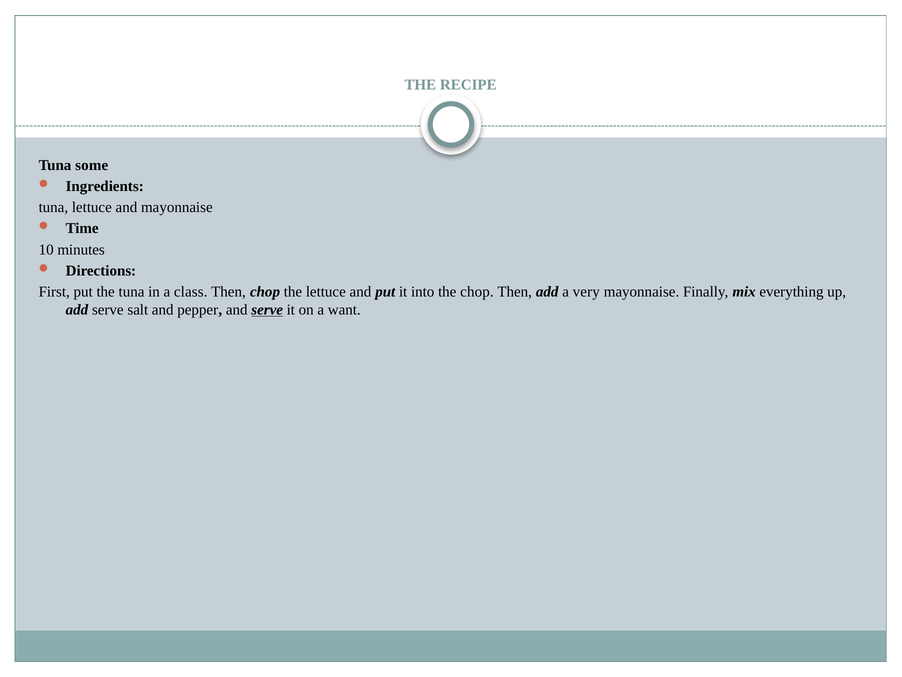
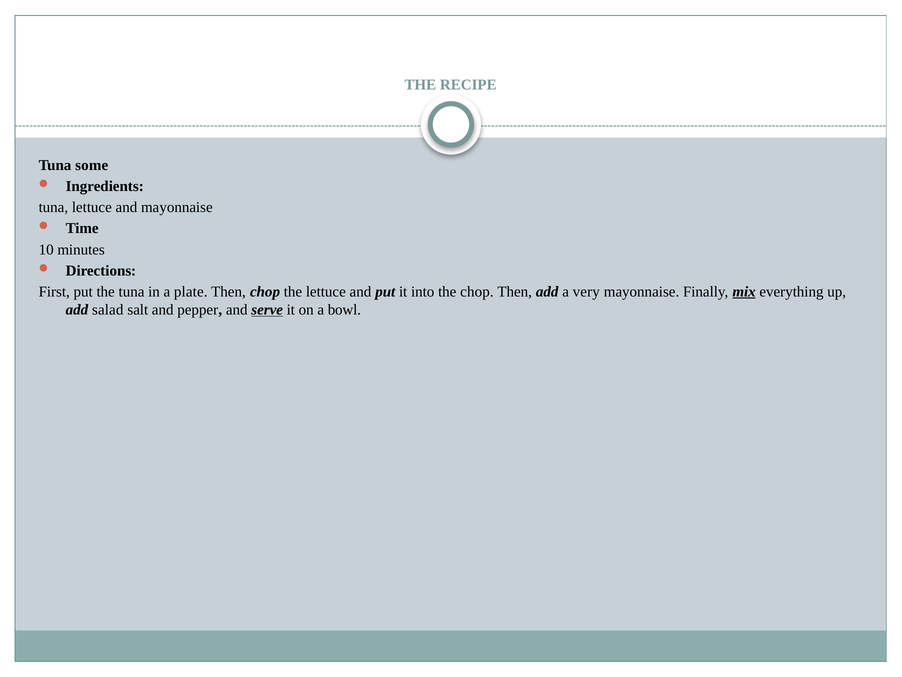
class: class -> plate (191, 291)
mix underline: none -> present (744, 291)
add serve: serve -> salad (108, 310)
want: want -> bowl (344, 310)
